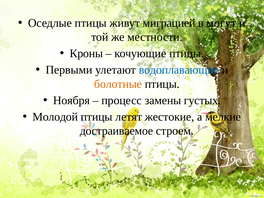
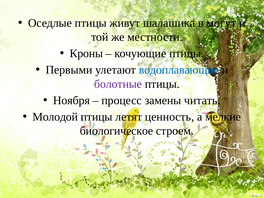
миграцией: миграцией -> шалашика (169, 23)
болотные colour: orange -> purple (118, 84)
густых: густых -> читать (202, 100)
жестокие: жестокие -> ценность (170, 117)
достраиваемое: достраиваемое -> биологическое (117, 131)
